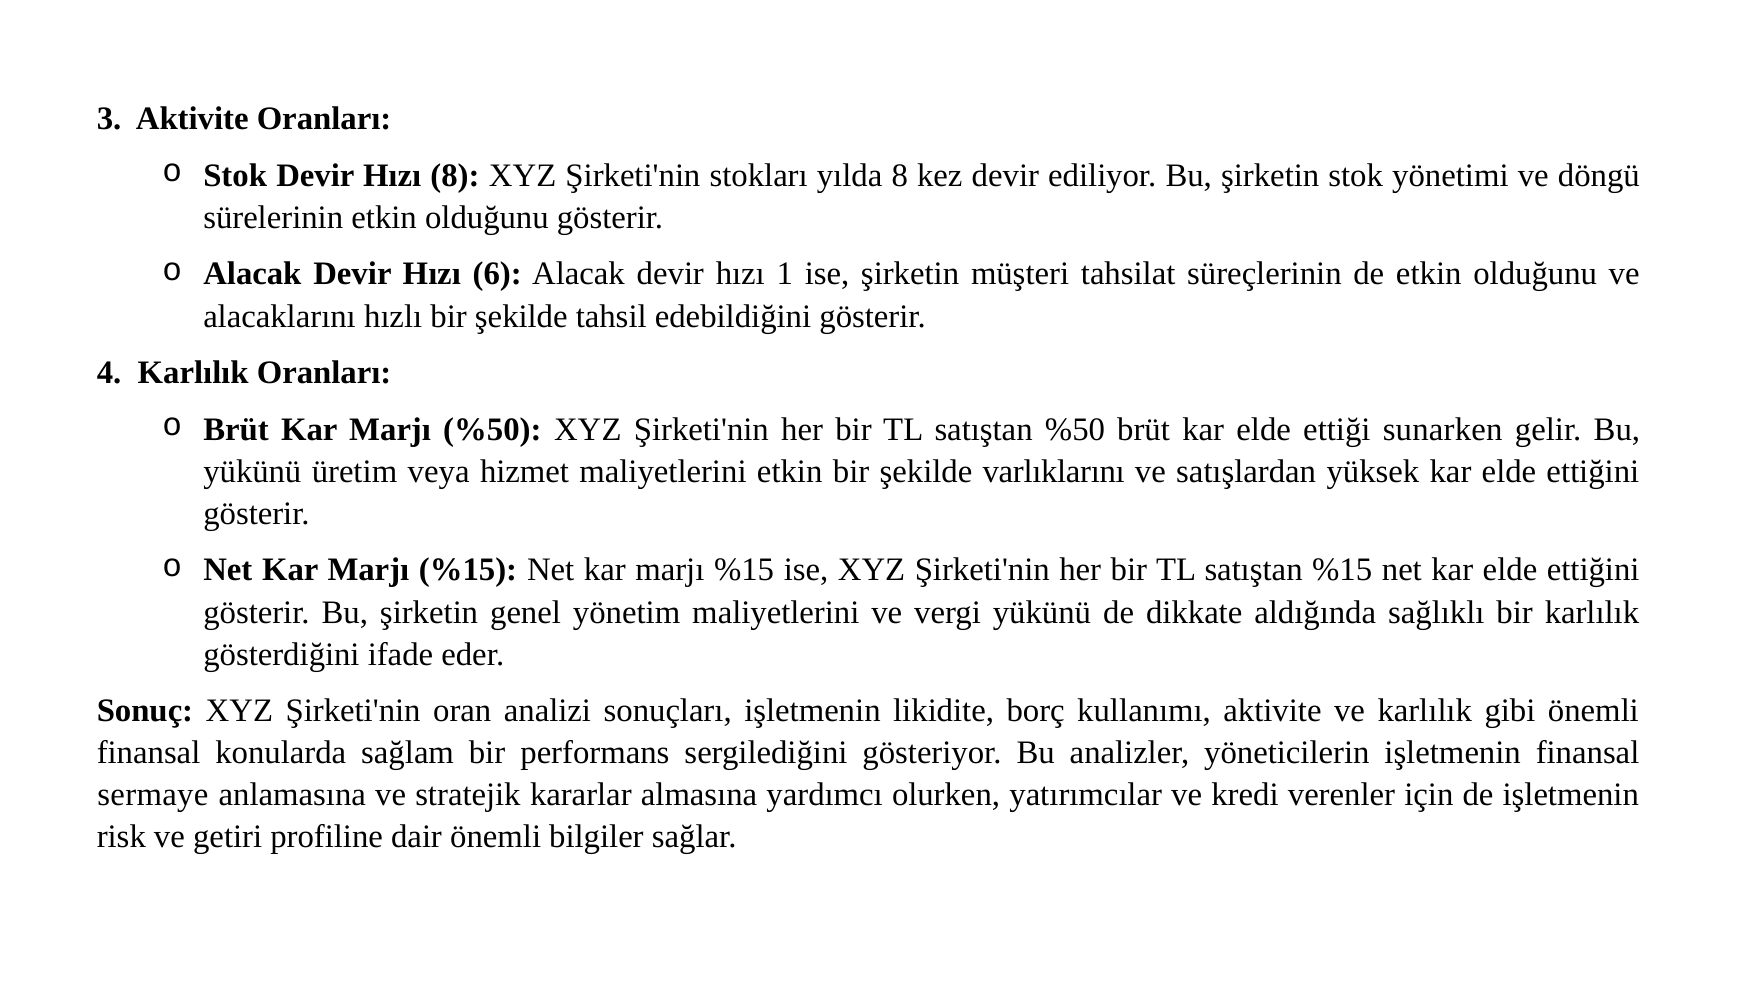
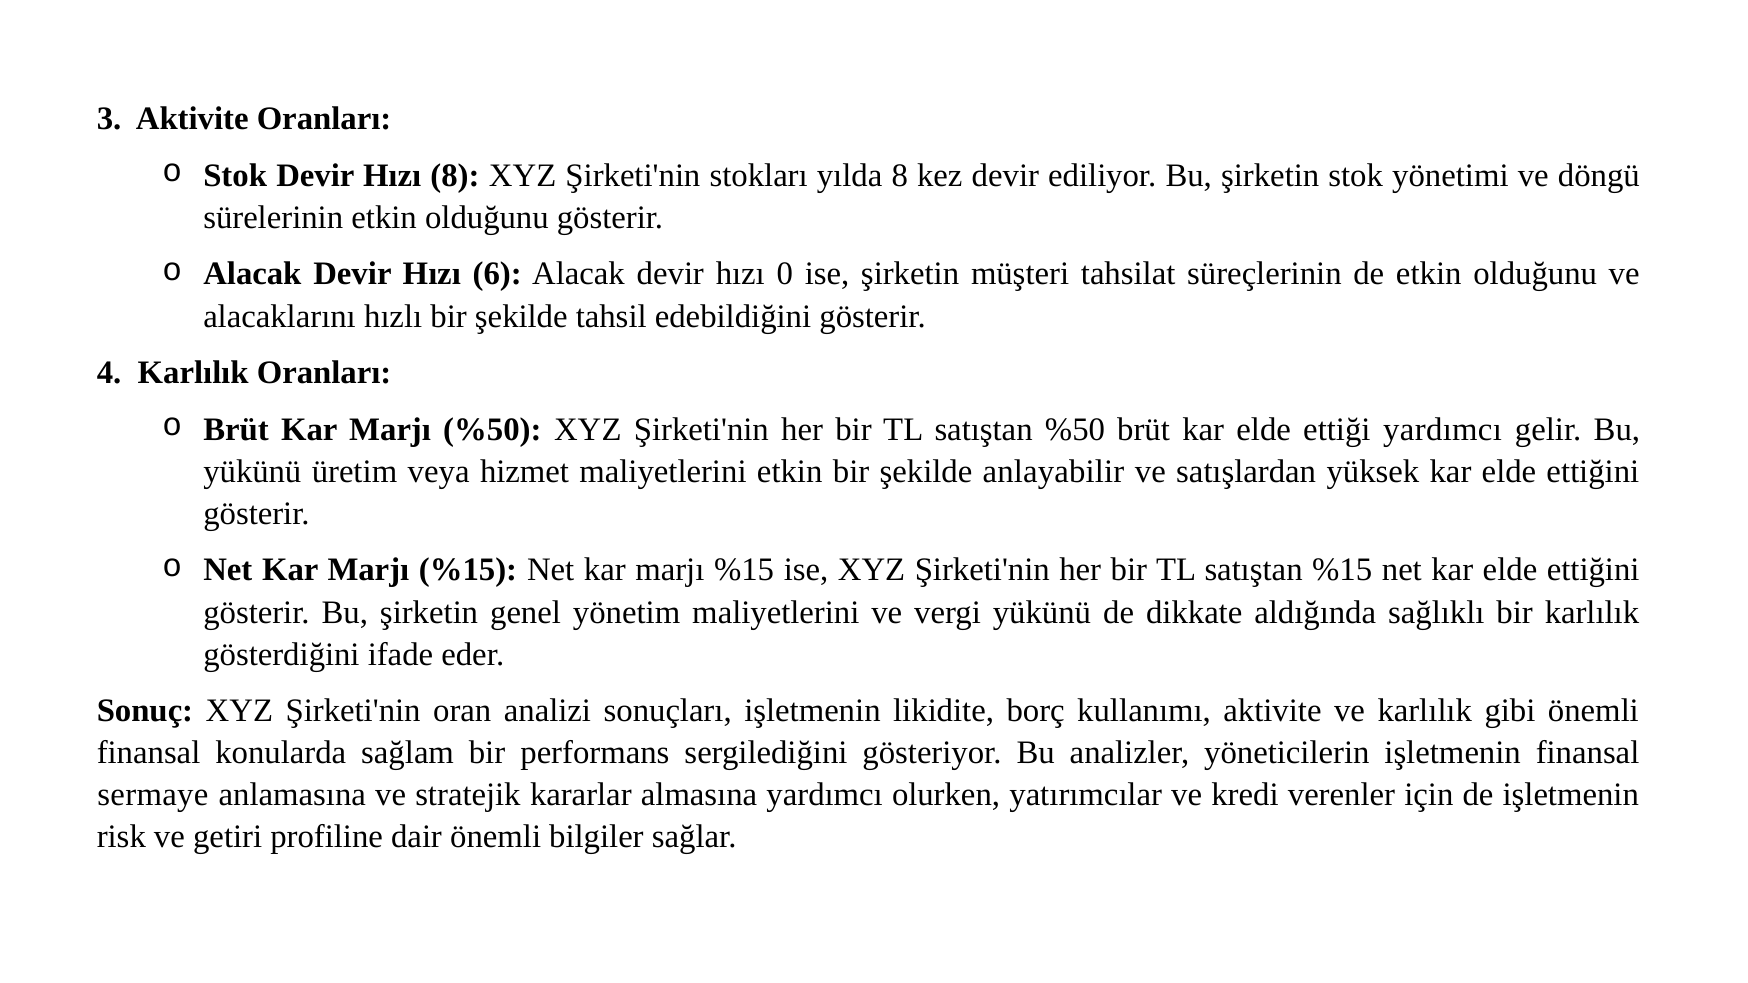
1: 1 -> 0 (785, 274)
ettiği sunarken: sunarken -> yardımcı (1443, 430)
varlıklarını: varlıklarını -> anlayabilir (1053, 472)
